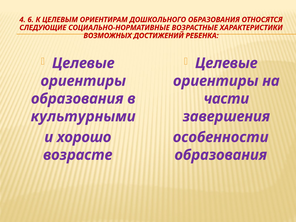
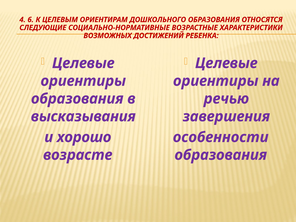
части: части -> речью (226, 99)
культурными: культурными -> высказывания (83, 116)
